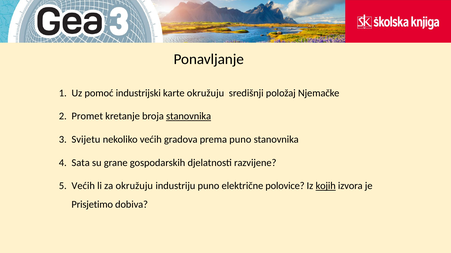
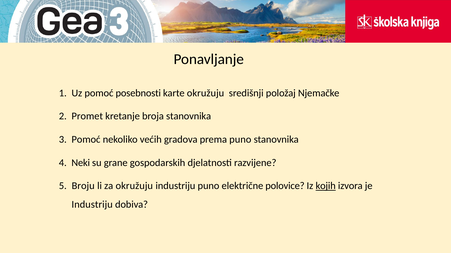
industrijski: industrijski -> posebnosti (138, 93)
stanovnika underline: present -> none (189, 116)
Svijetu: Svijetu -> Pomoć (86, 140)
Sata: Sata -> Neki (81, 163)
Većih: Većih -> Broju (83, 186)
Prisjetimo: Prisjetimo -> Industriju (92, 205)
